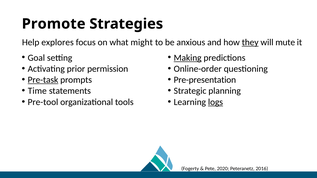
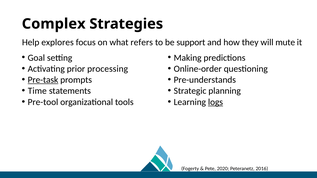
Promote: Promote -> Complex (54, 24)
might: might -> refers (142, 42)
anxious: anxious -> support (191, 42)
they underline: present -> none (250, 42)
Making underline: present -> none (188, 58)
permission: permission -> processing (108, 69)
Pre-presentation: Pre-presentation -> Pre-understands (205, 80)
